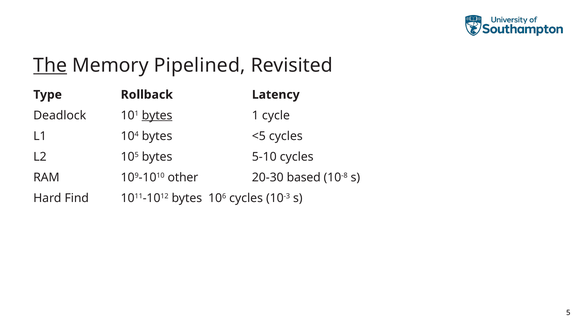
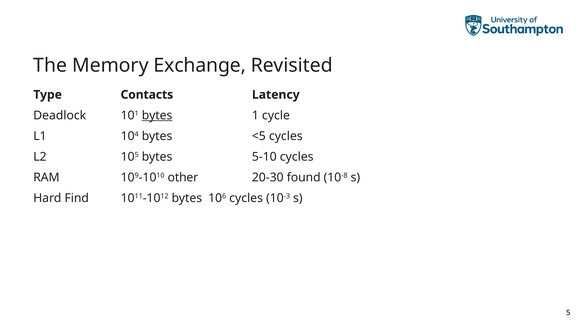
The underline: present -> none (50, 66)
Pipelined: Pipelined -> Exchange (200, 66)
Rollback: Rollback -> Contacts (147, 95)
based: based -> found (304, 177)
